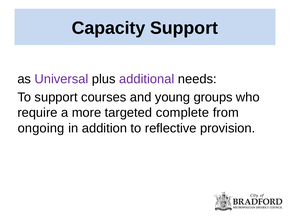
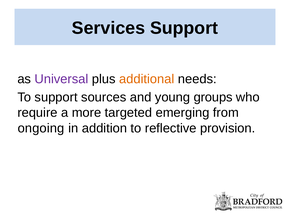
Capacity: Capacity -> Services (108, 28)
additional colour: purple -> orange (147, 79)
courses: courses -> sources (104, 97)
complete: complete -> emerging (183, 112)
